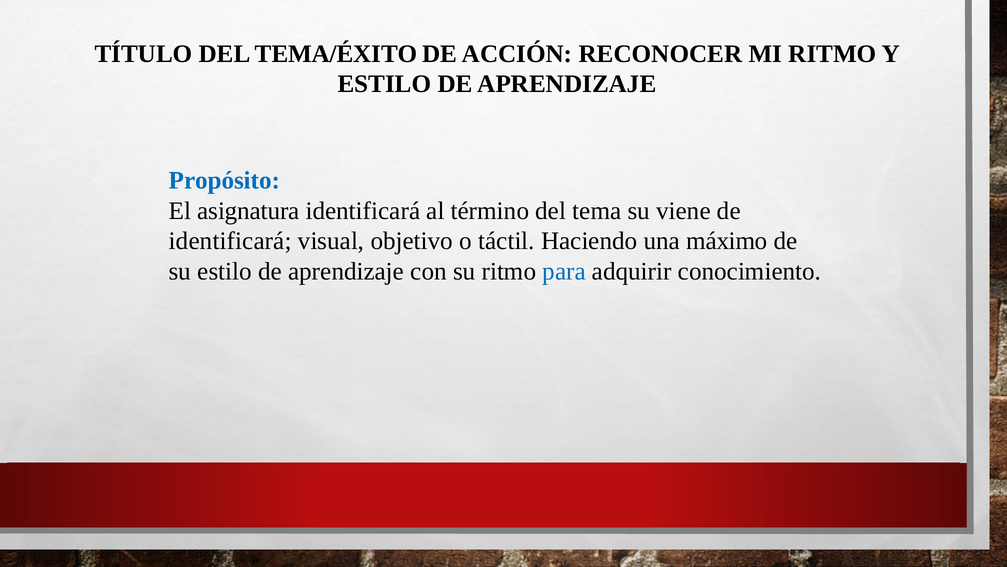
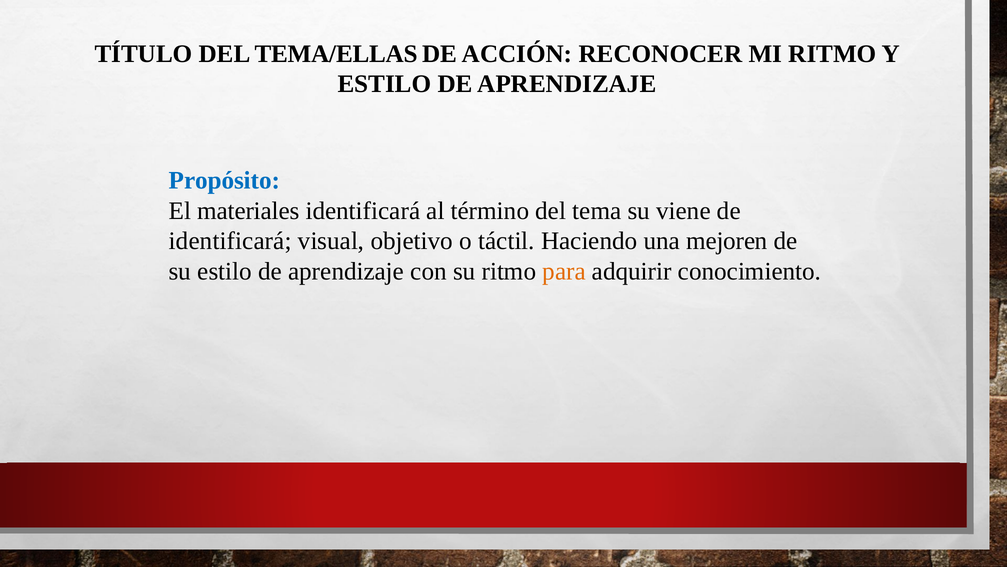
TEMA/ÉXITO: TEMA/ÉXITO -> TEMA/ELLAS (336, 54)
asignatura: asignatura -> materiales (248, 211)
máximo: máximo -> mejoren (727, 241)
para colour: blue -> orange (564, 271)
